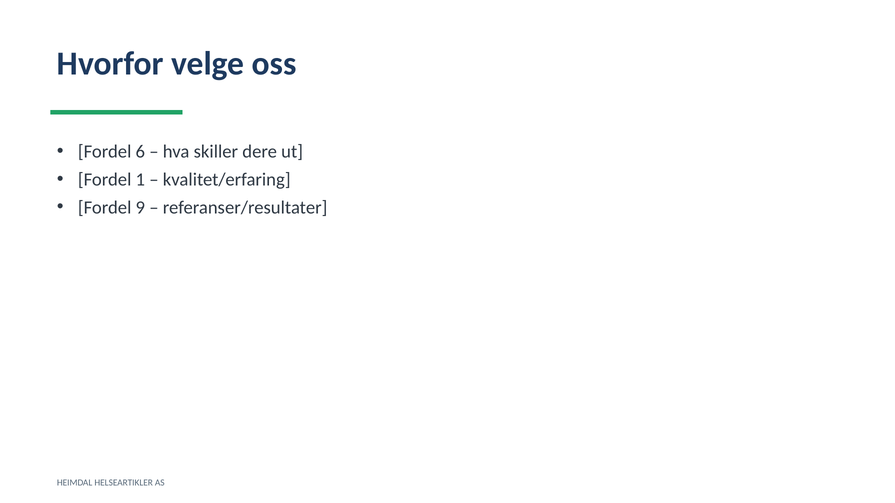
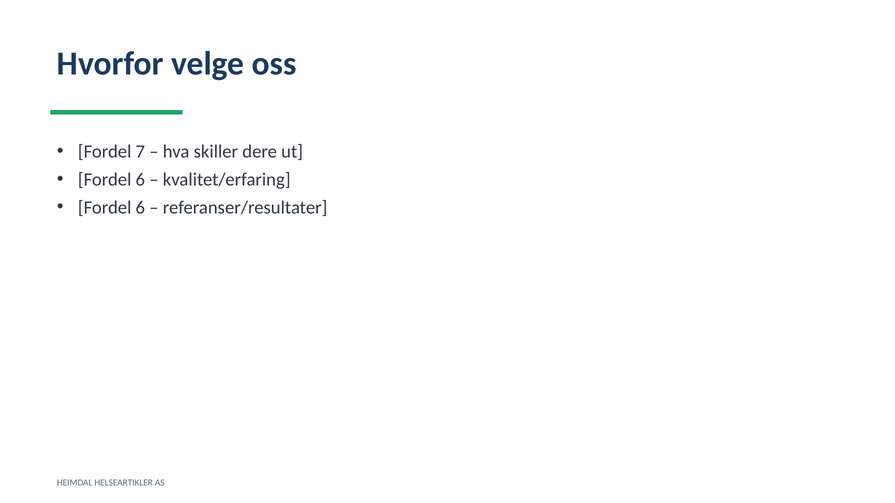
6: 6 -> 7 (140, 152)
1: 1 -> 6 (140, 180)
9: 9 -> 6 (140, 208)
